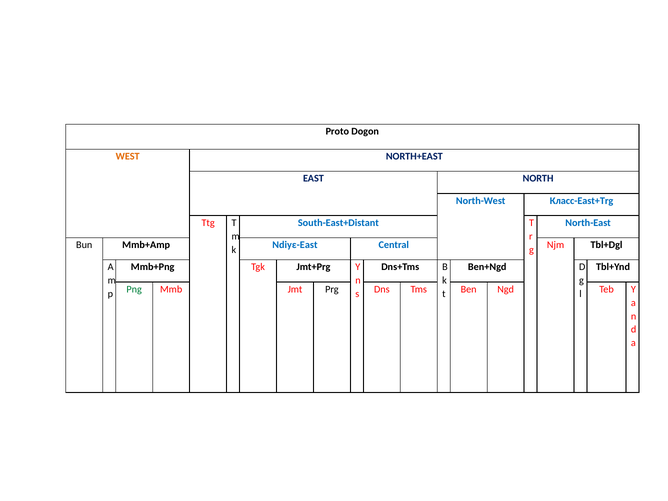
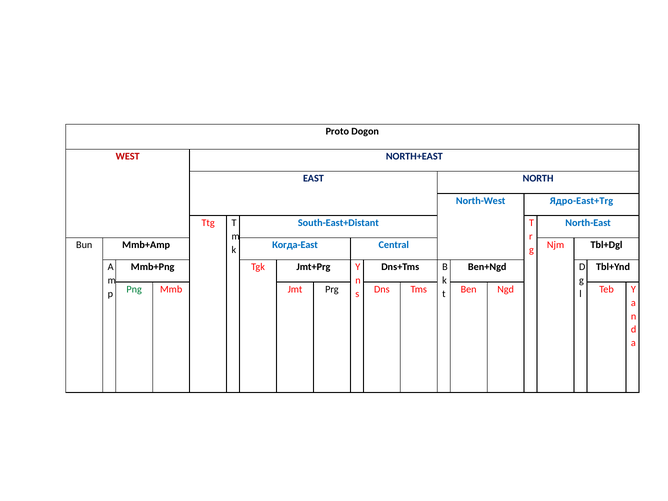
WEST colour: orange -> red (128, 157)
Класс-East+Trg: Класс-East+Trg -> Ядро-East+Trg (582, 201)
Ndiyε-East: Ndiyε-East -> Когда-East (295, 245)
